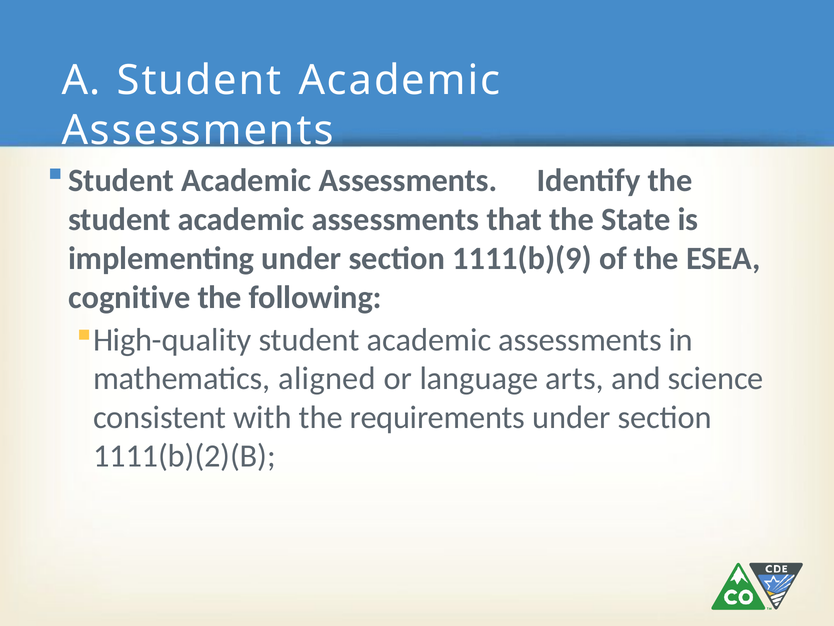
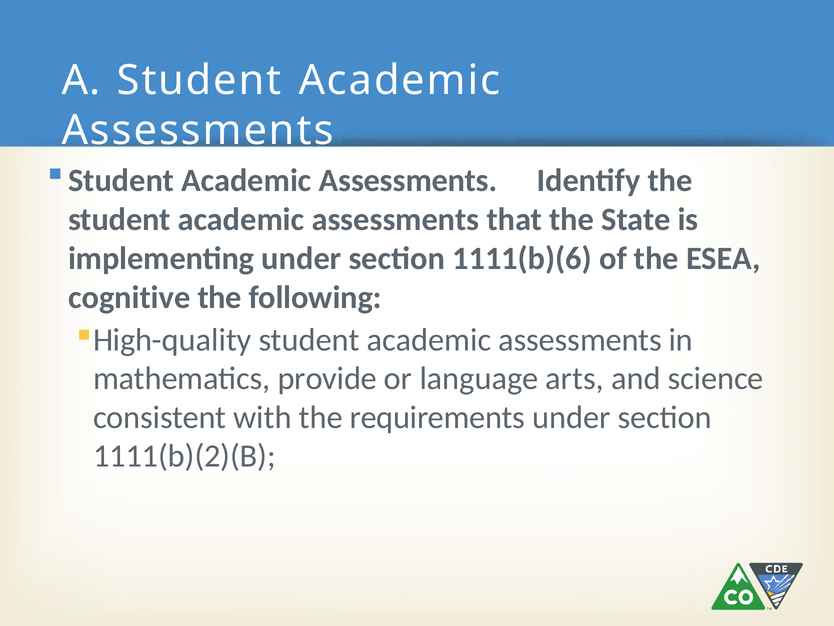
1111(b)(9: 1111(b)(9 -> 1111(b)(6 (522, 258)
aligned: aligned -> provide (327, 378)
